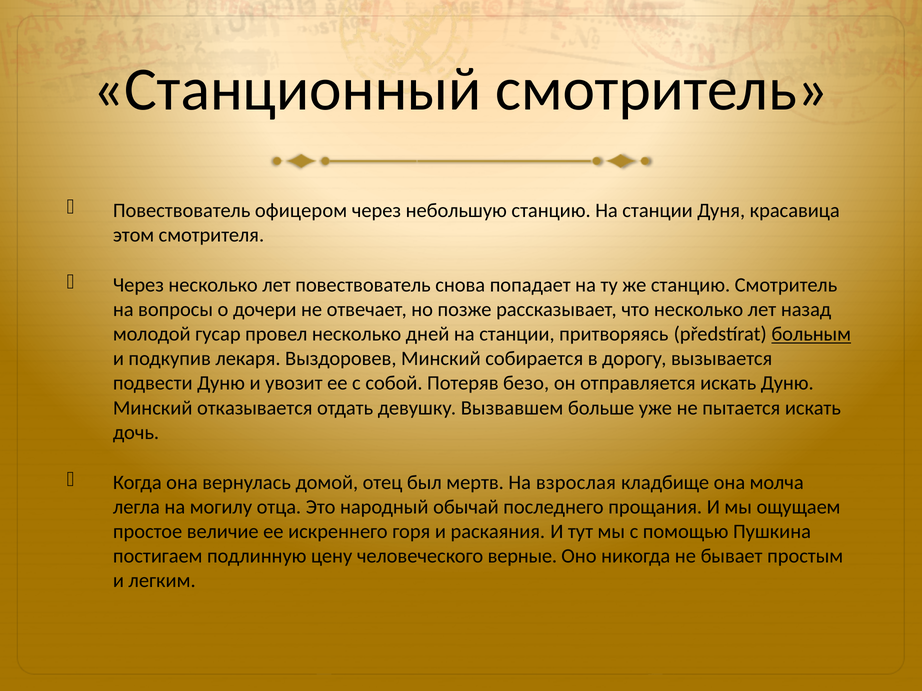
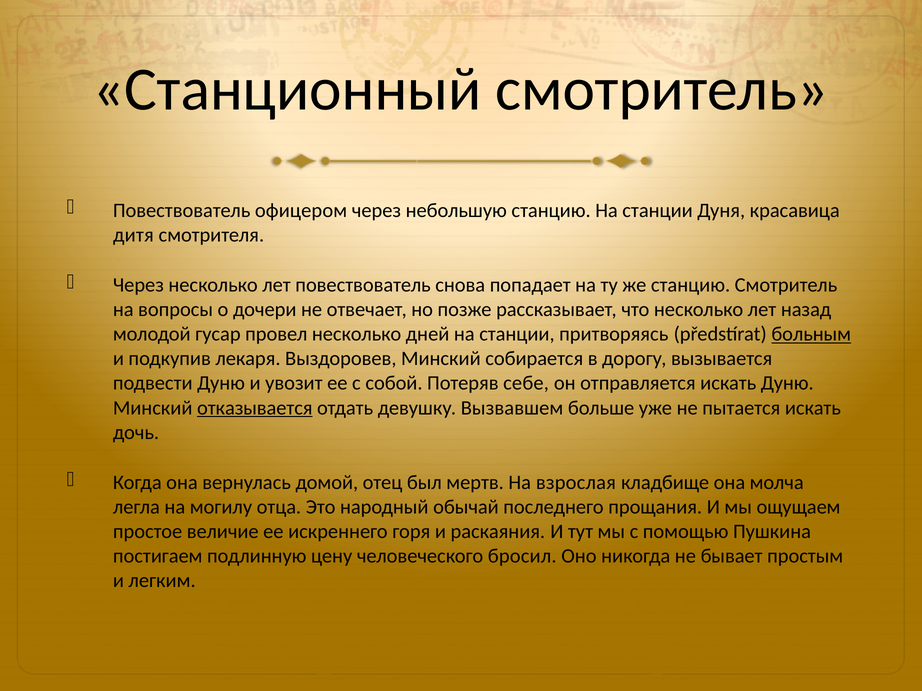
этом: этом -> дитя (133, 235)
безо: безо -> себе (526, 383)
отказывается underline: none -> present (255, 408)
верные: верные -> бросил (522, 557)
